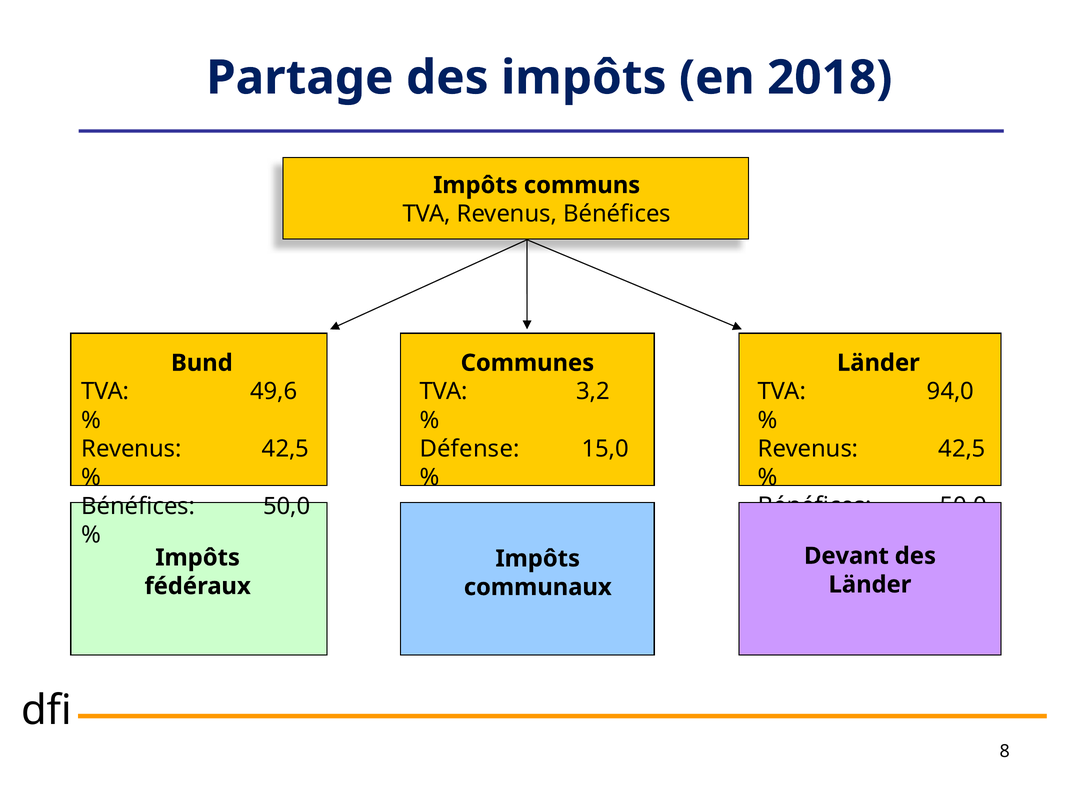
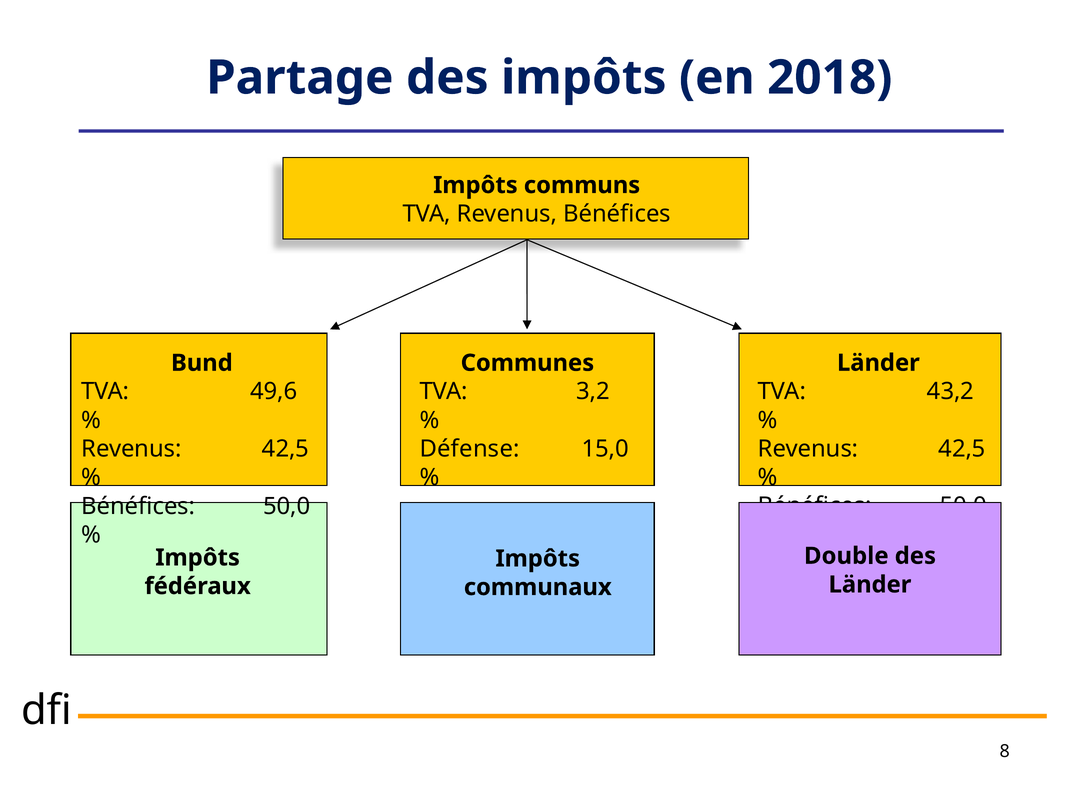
94,0: 94,0 -> 43,2 (951, 391)
Devant: Devant -> Double (846, 556)
